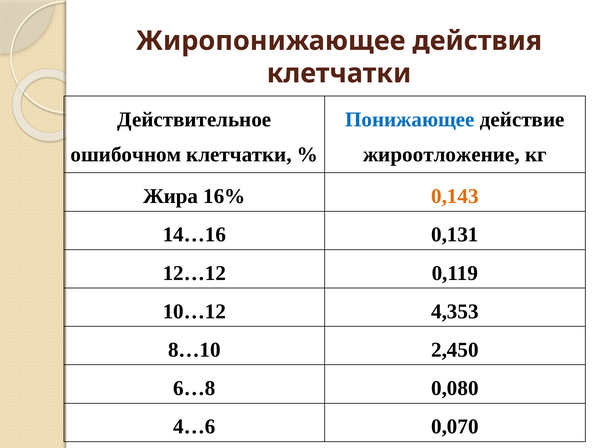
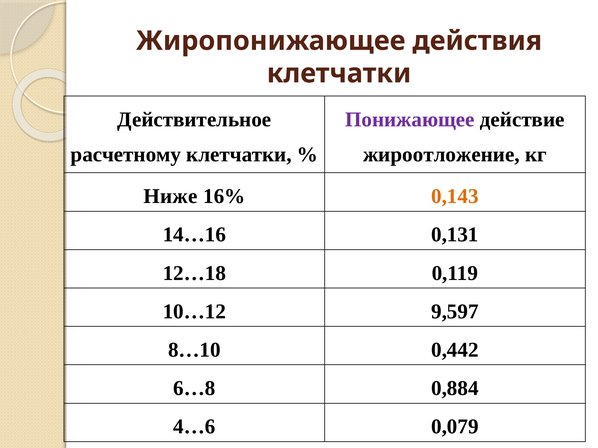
Понижающее colour: blue -> purple (410, 120)
ошибочном: ошибочном -> расчетному (126, 155)
Жира: Жира -> Ниже (171, 196)
12…12: 12…12 -> 12…18 (194, 273)
4,353: 4,353 -> 9,597 (455, 312)
2,450: 2,450 -> 0,442 (455, 350)
0,080: 0,080 -> 0,884 (455, 389)
0,070: 0,070 -> 0,079 (455, 427)
